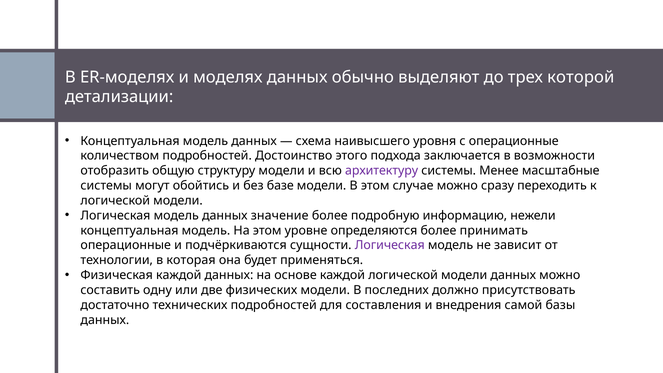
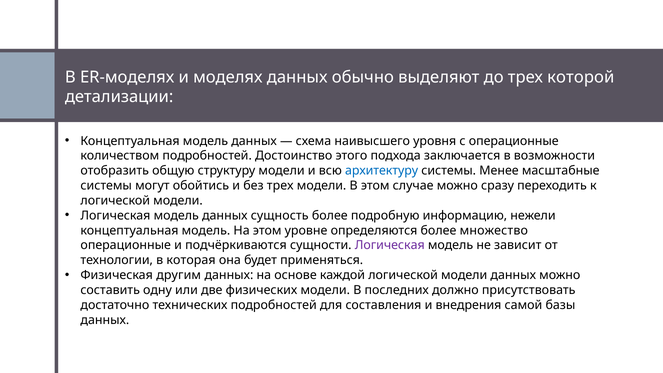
архитектуру colour: purple -> blue (382, 171)
без базе: базе -> трех (280, 186)
значение: значение -> сущность (280, 216)
принимать: принимать -> множество (494, 230)
Физическая каждой: каждой -> другим (179, 275)
